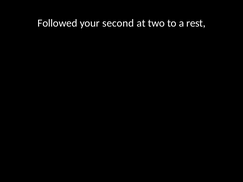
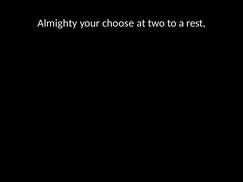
Followed: Followed -> Almighty (57, 23)
second: second -> choose (118, 23)
